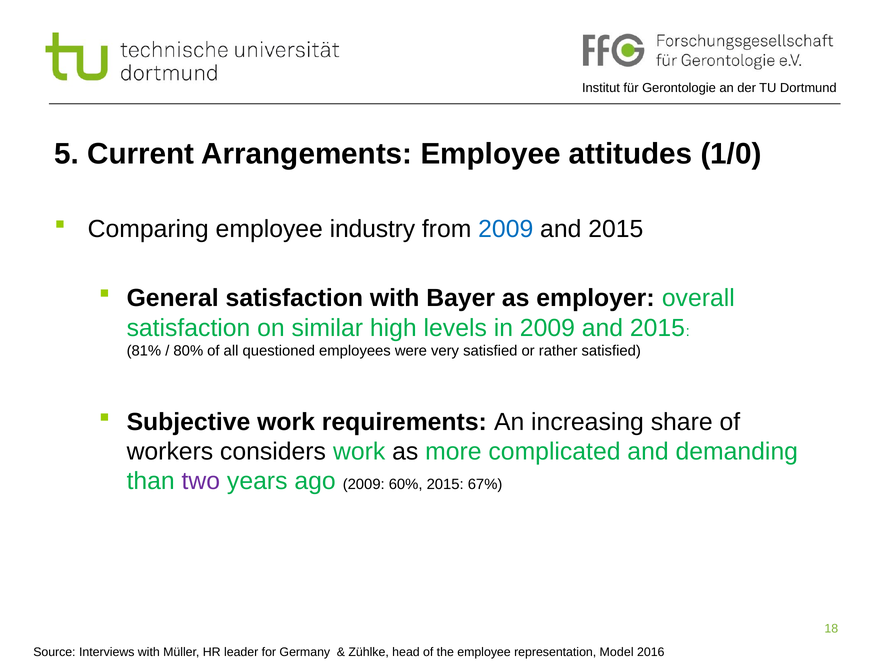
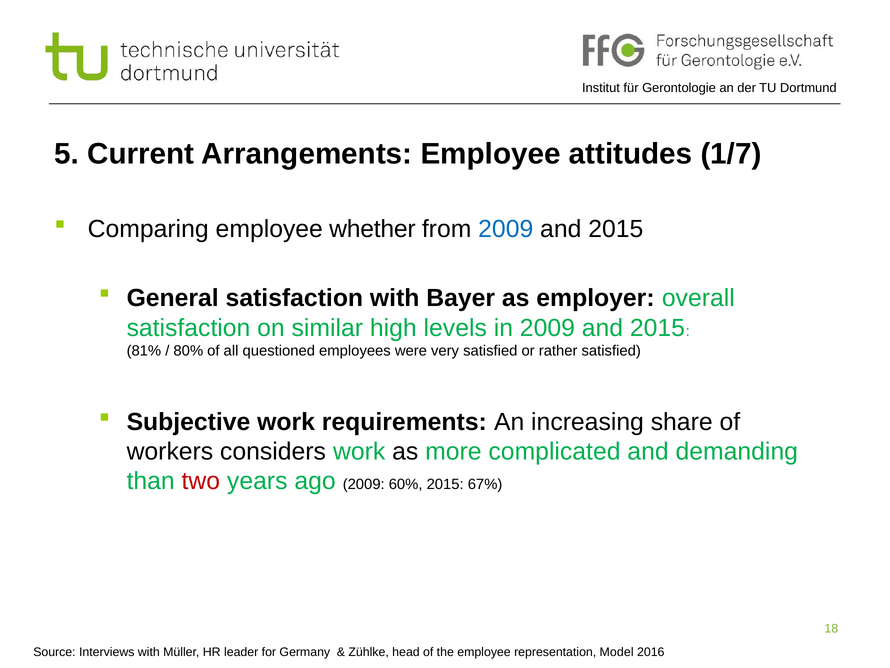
1/0: 1/0 -> 1/7 (731, 154)
industry: industry -> whether (372, 229)
two colour: purple -> red (201, 481)
